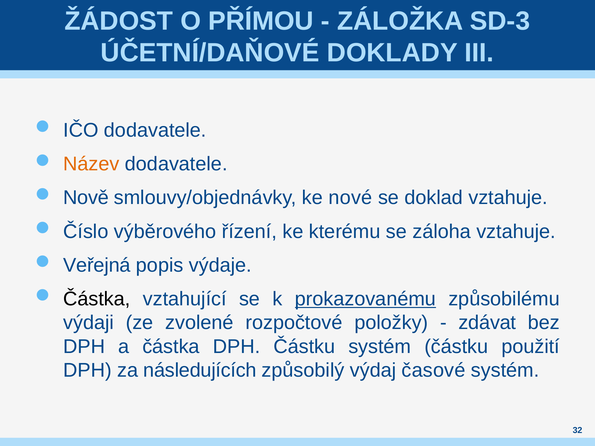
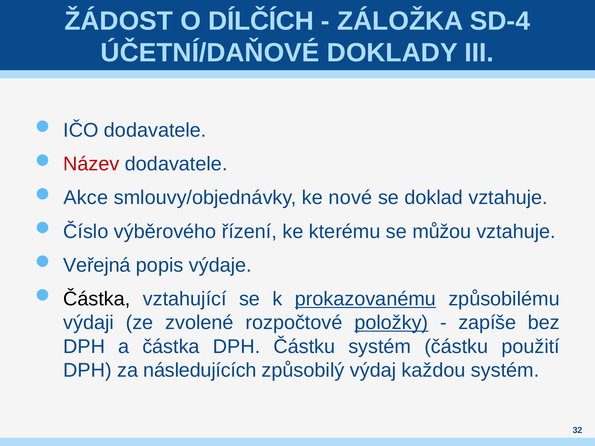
PŘÍMOU: PŘÍMOU -> DÍLČÍCH (261, 21)
SD-3: SD-3 -> SD-4 (500, 21)
Název colour: orange -> red (91, 164)
Nově: Nově -> Akce (86, 198)
záloha: záloha -> můžou (442, 232)
položky underline: none -> present (391, 323)
zdávat: zdávat -> zapíše (487, 323)
časové: časové -> každou (434, 370)
